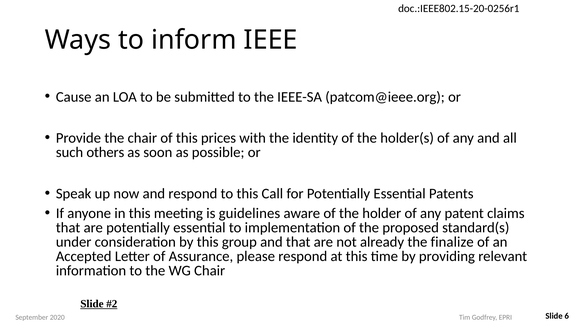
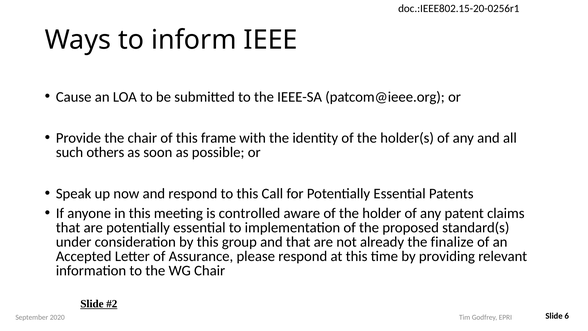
prices: prices -> frame (219, 138)
guidelines: guidelines -> controlled (249, 213)
